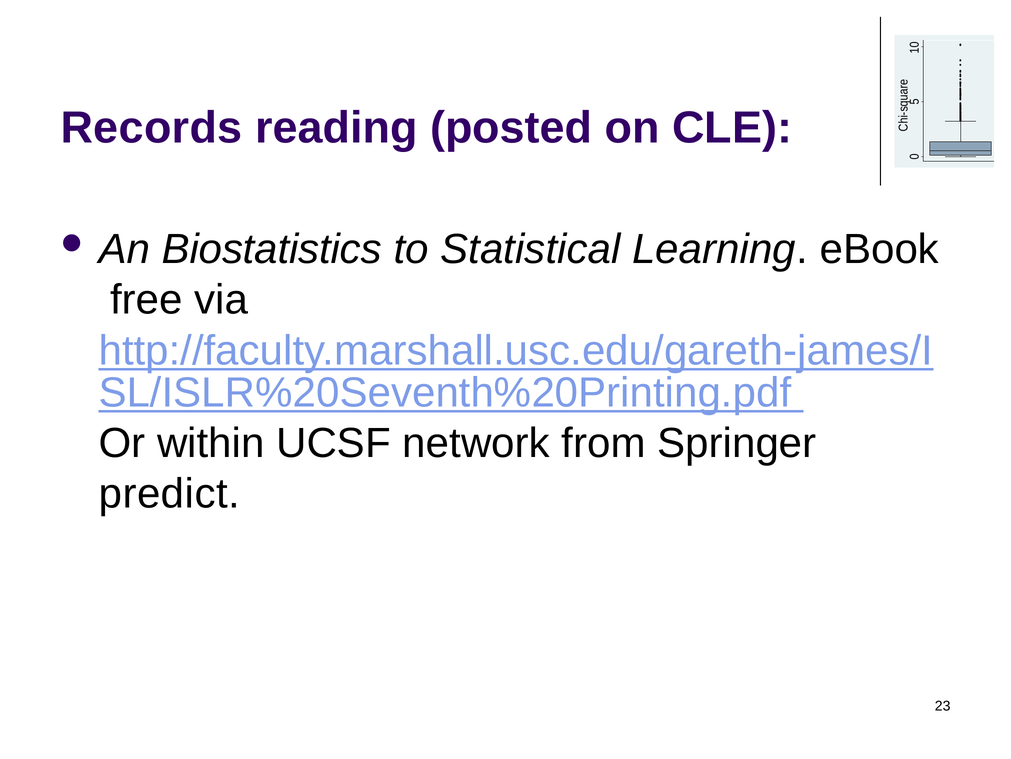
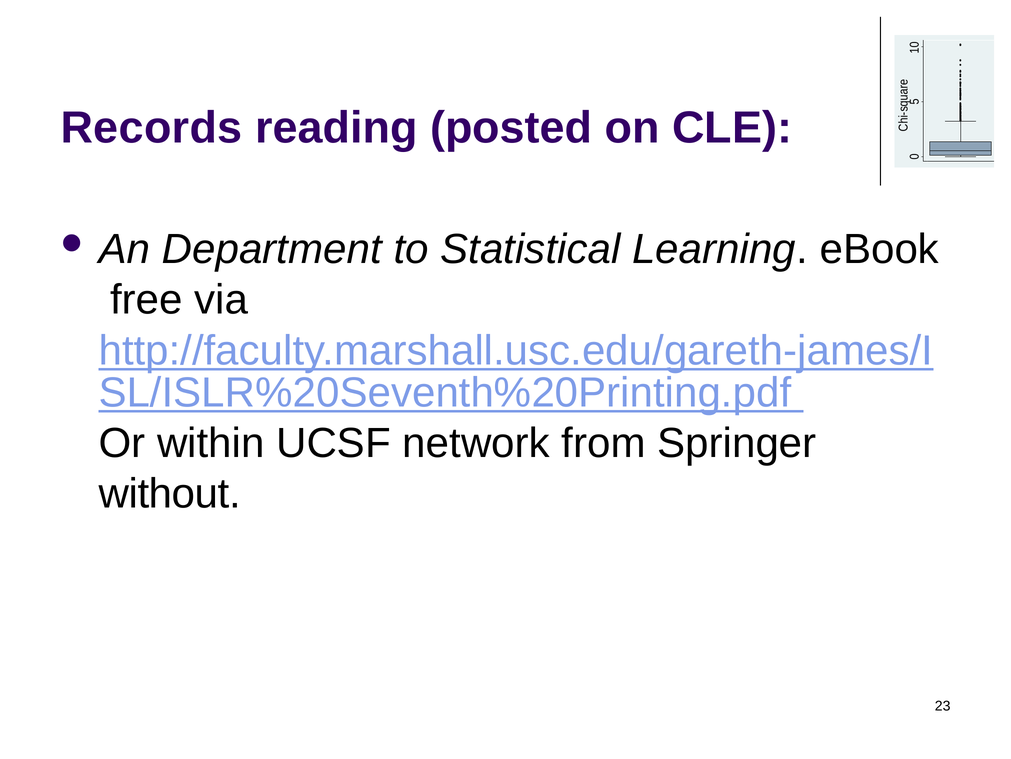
Biostatistics: Biostatistics -> Department (272, 249)
predict: predict -> without (170, 494)
